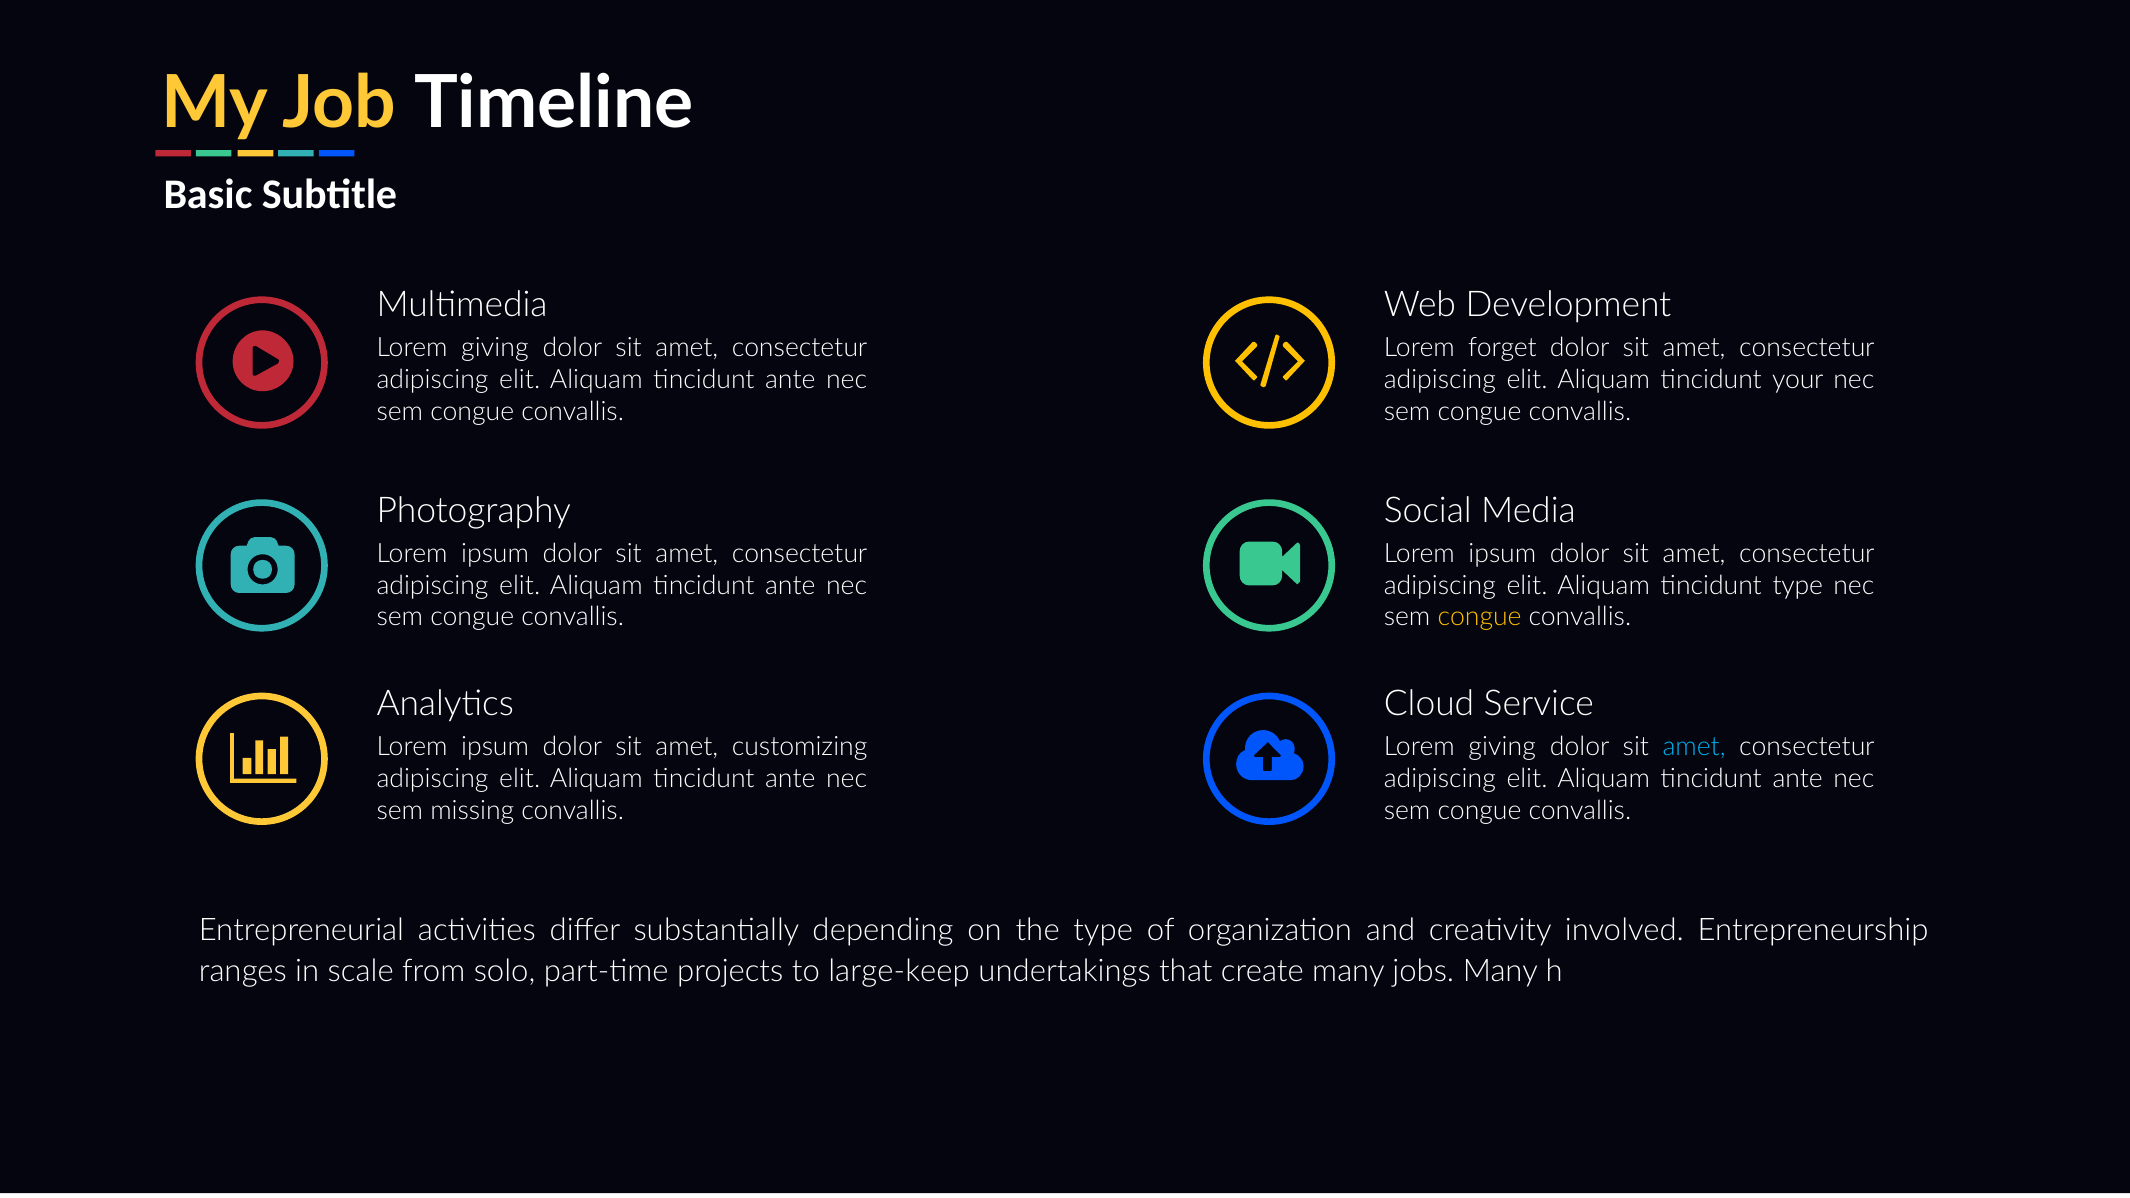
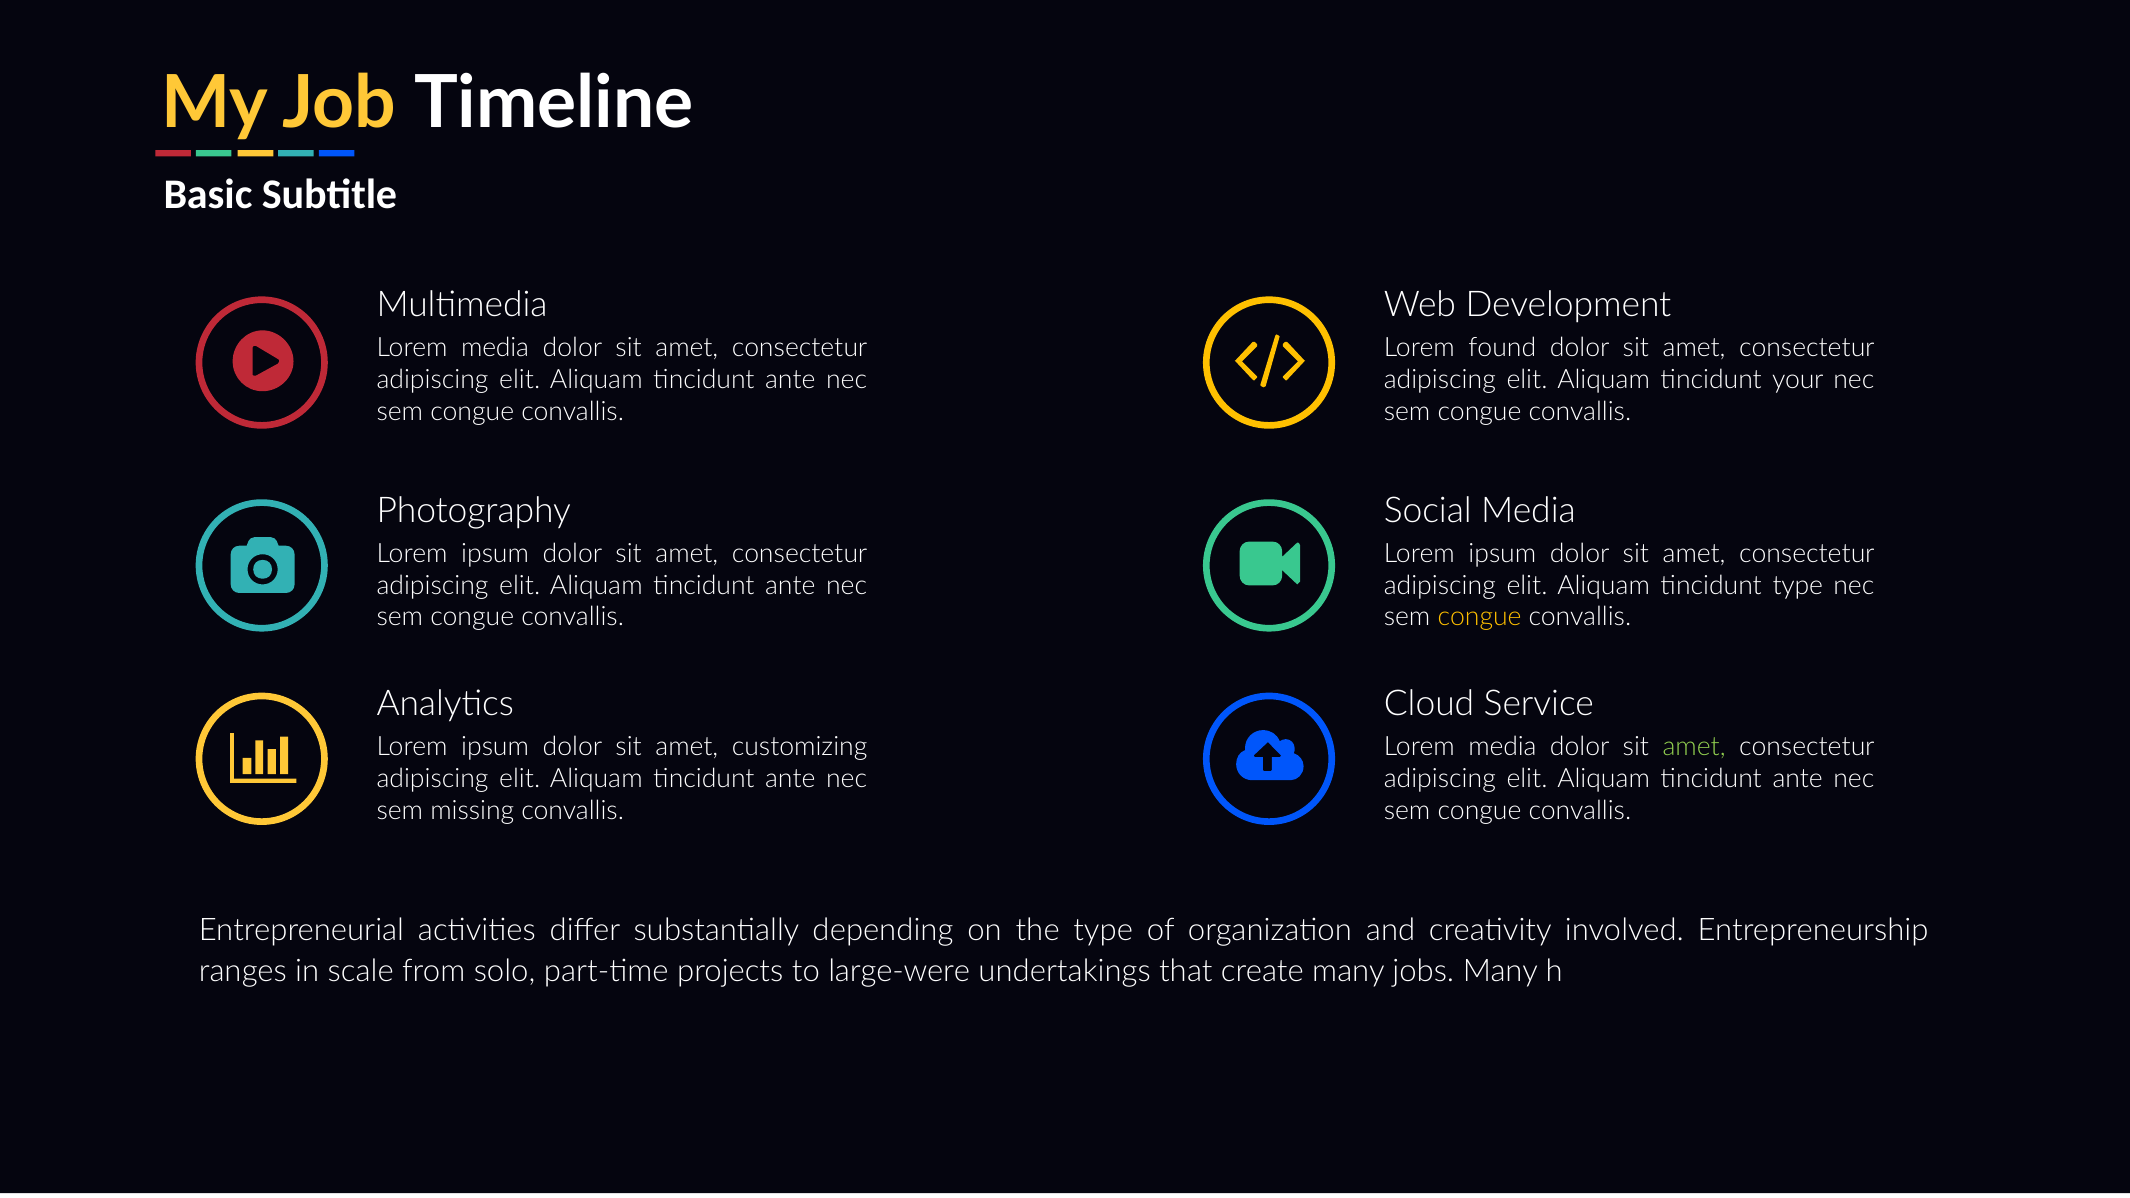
giving: giving -> media (495, 348)
forget: forget -> found (1502, 348)
giving: giving -> media (1502, 746)
amet colour: light blue -> light green (1694, 746)
large-keep: large-keep -> large-were (899, 971)
